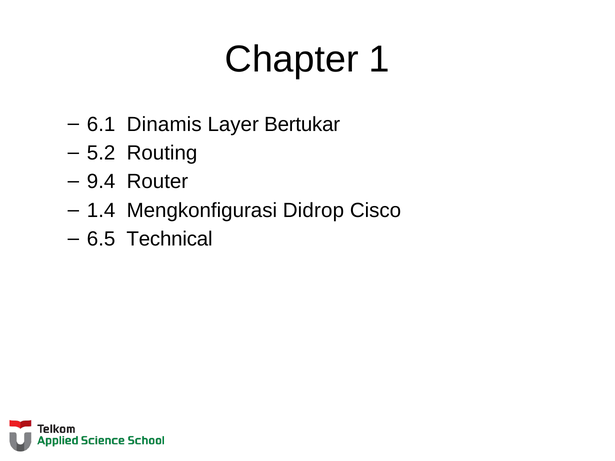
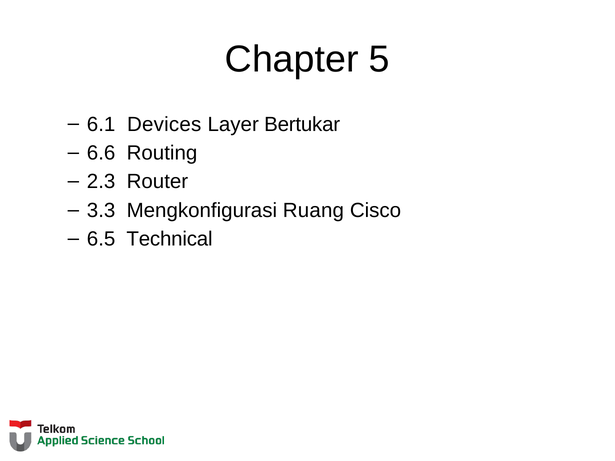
1: 1 -> 5 (379, 60)
Dinamis: Dinamis -> Devices (164, 124)
5.2: 5.2 -> 6.6 (101, 153)
9.4: 9.4 -> 2.3 (101, 182)
1.4: 1.4 -> 3.3 (101, 211)
Didrop: Didrop -> Ruang (313, 211)
